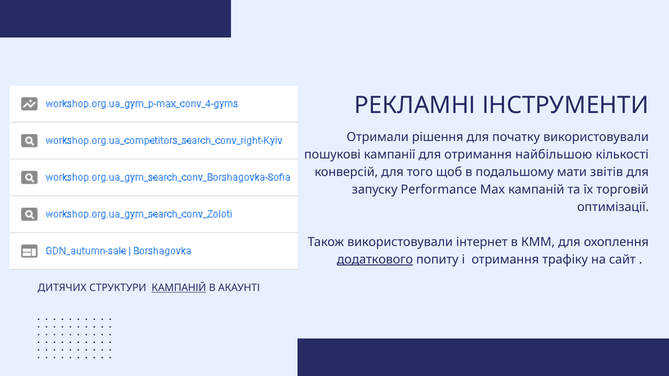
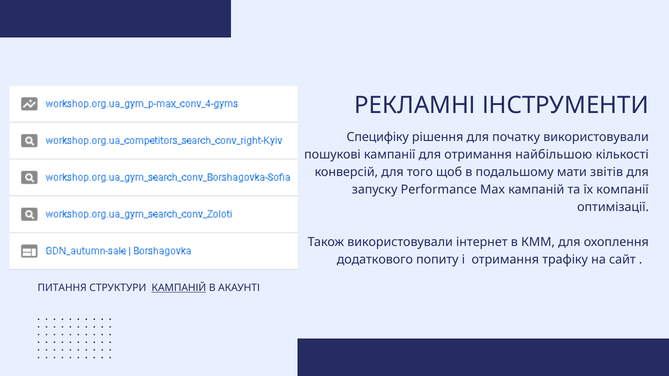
Отримали: Отримали -> Специфіку (378, 137)
торговій: торговій -> компанії (623, 190)
додаткового underline: present -> none (375, 260)
ДИТЯЧИХ: ДИТЯЧИХ -> ПИТАННЯ (62, 288)
